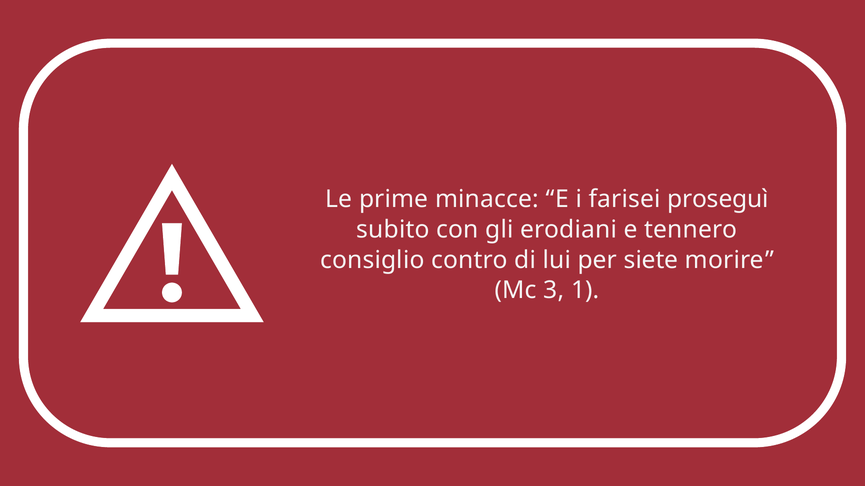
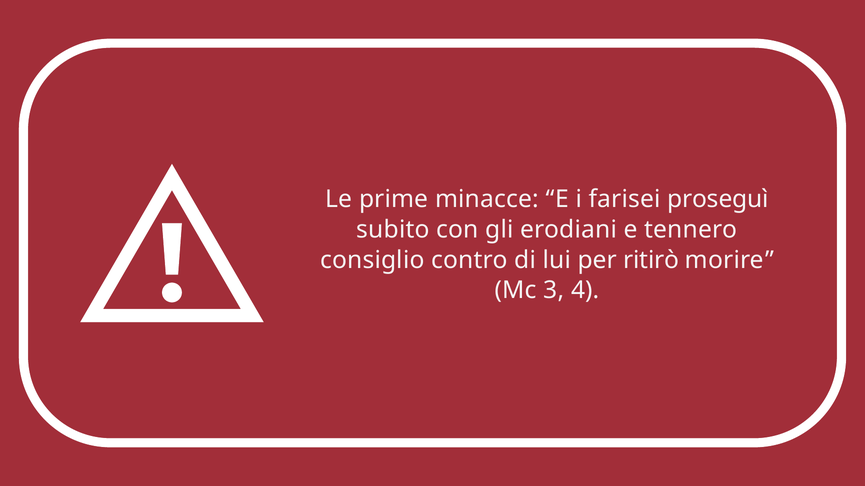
siete: siete -> ritirò (651, 260)
1: 1 -> 4 (585, 290)
